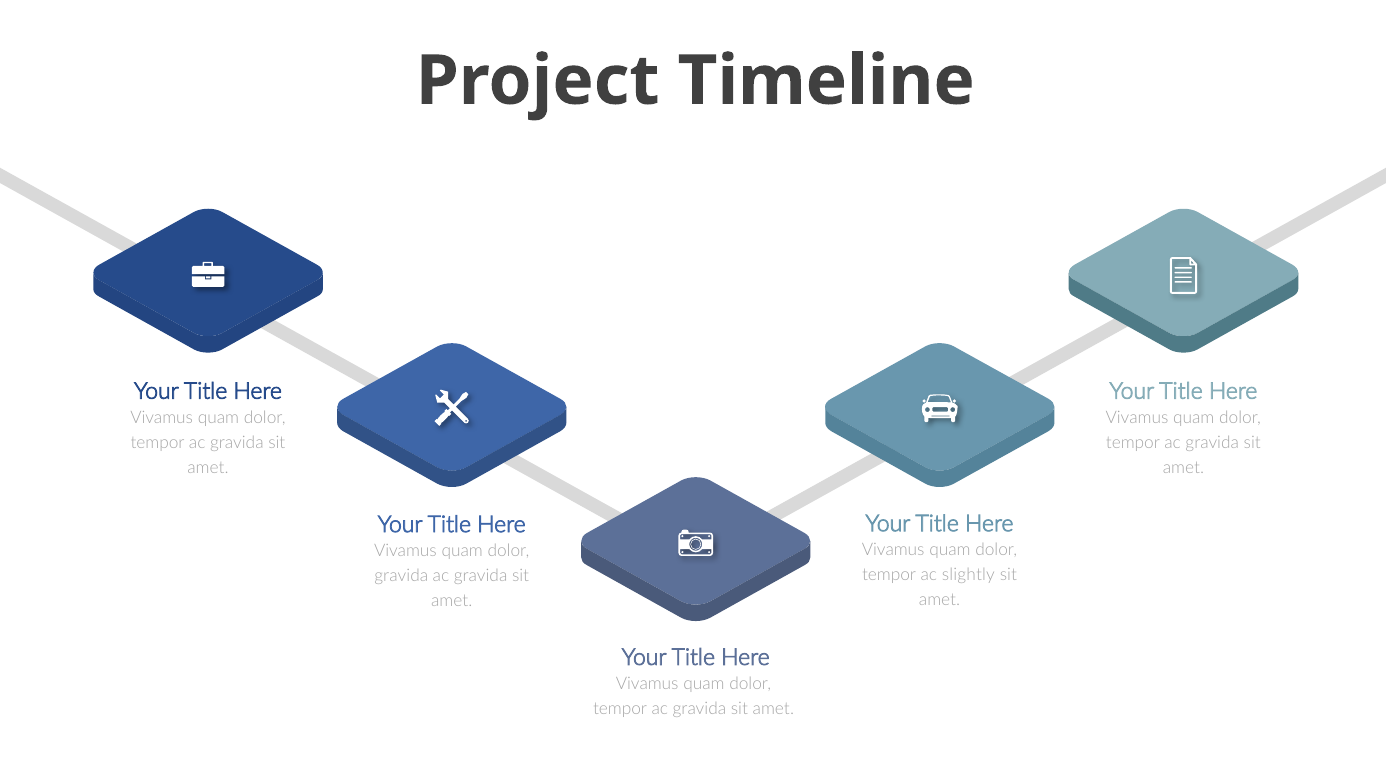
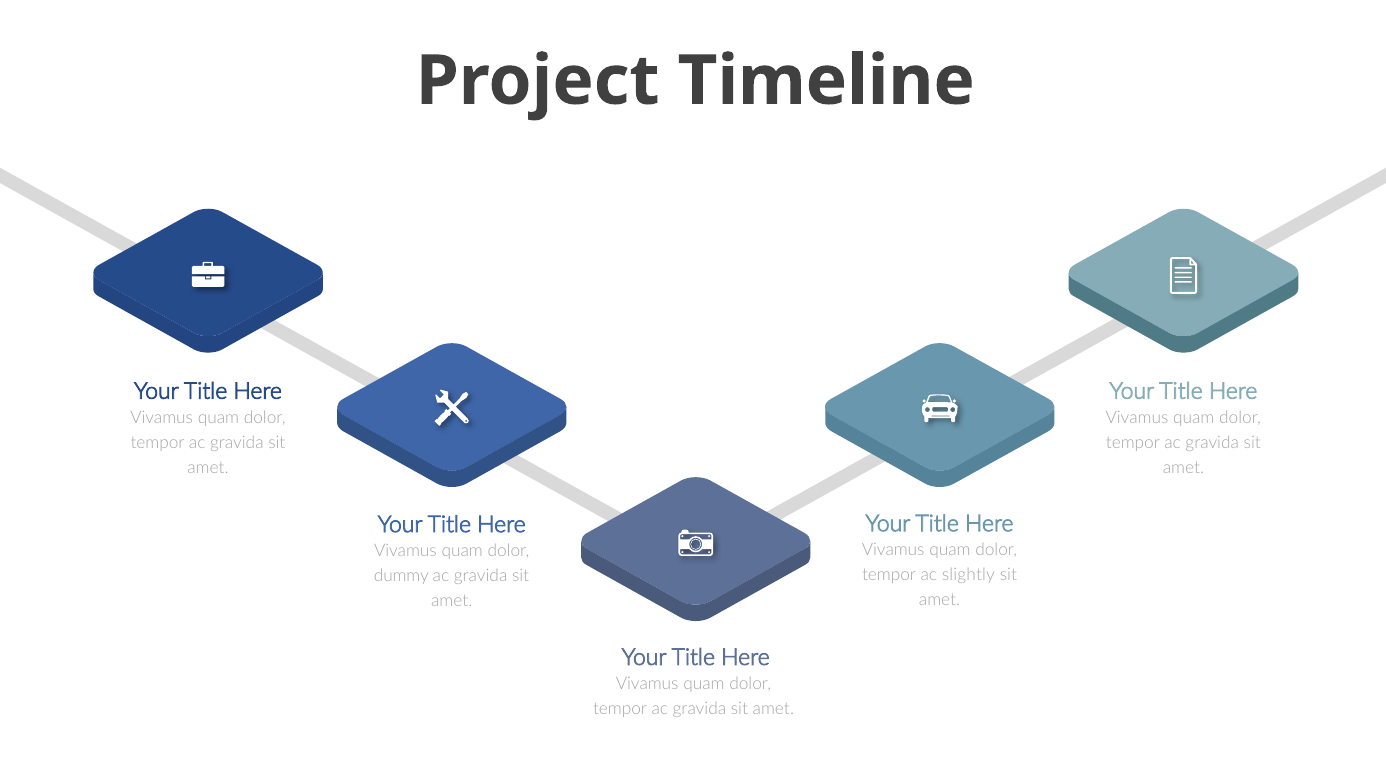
gravida: gravida -> dummy (401, 576)
